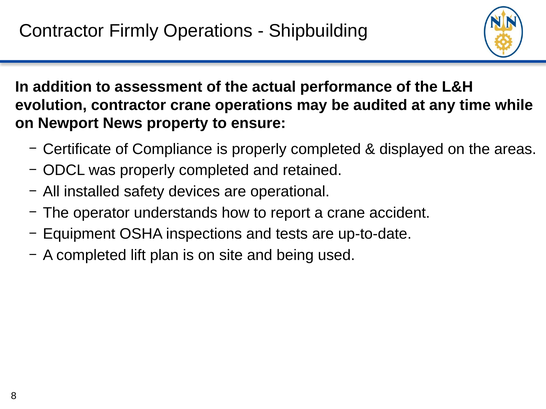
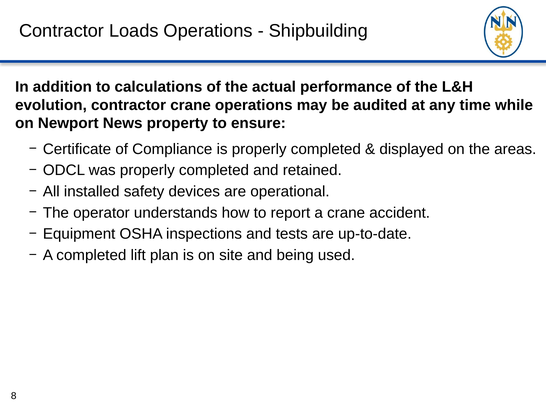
Firmly: Firmly -> Loads (134, 31)
assessment: assessment -> calculations (158, 87)
